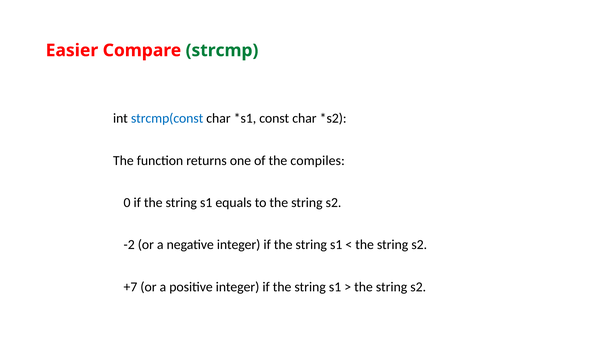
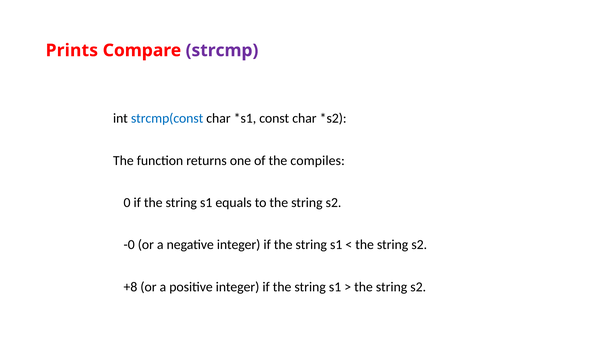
Easier: Easier -> Prints (72, 50)
strcmp colour: green -> purple (222, 50)
-2: -2 -> -0 (129, 245)
+7: +7 -> +8 (130, 287)
